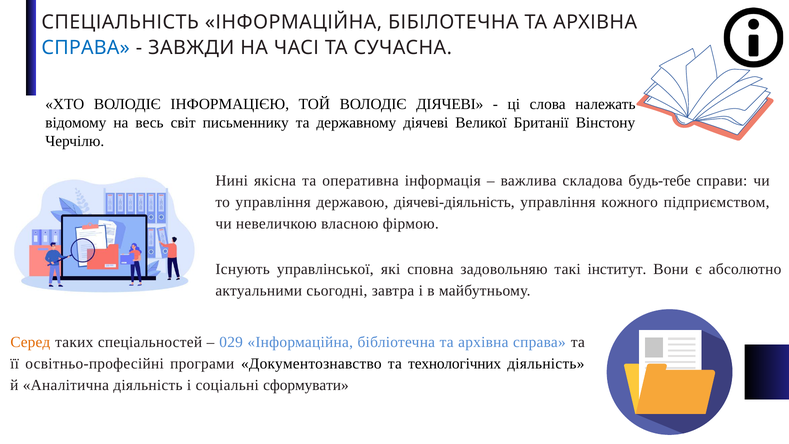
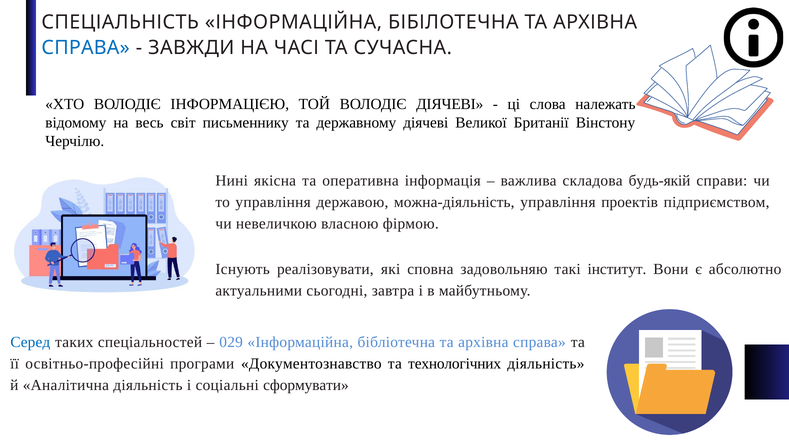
будь-тебе: будь-тебе -> будь-якій (660, 181)
діячеві-діяльність: діячеві-діяльність -> можна-діяльність (454, 202)
кожного: кожного -> проектів (630, 202)
управлінської: управлінської -> реалізовувати (325, 269)
Серед colour: orange -> blue (30, 342)
